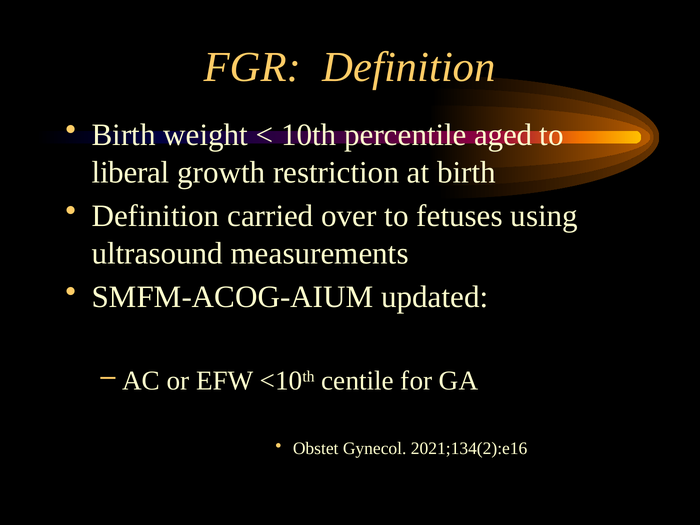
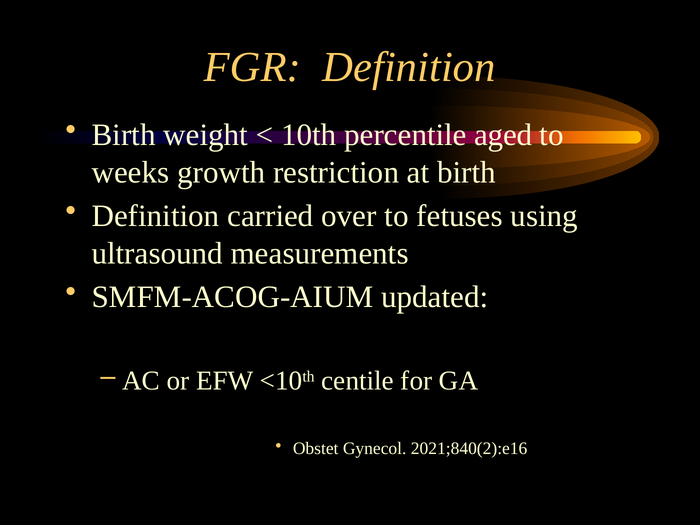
liberal: liberal -> weeks (131, 173)
2021;134(2):e16: 2021;134(2):e16 -> 2021;840(2):e16 (469, 449)
